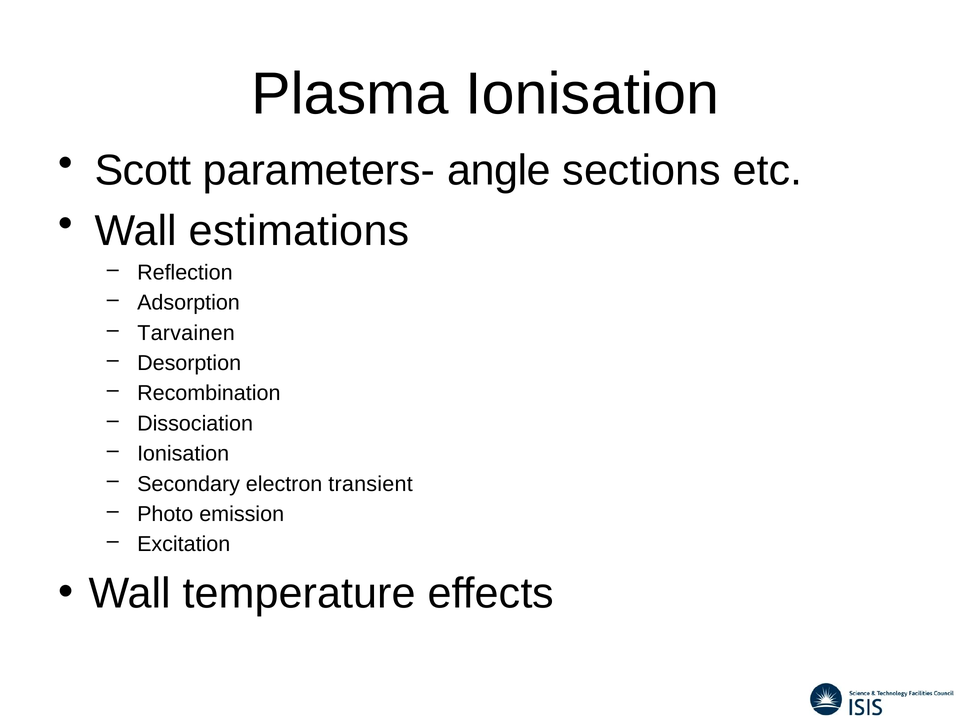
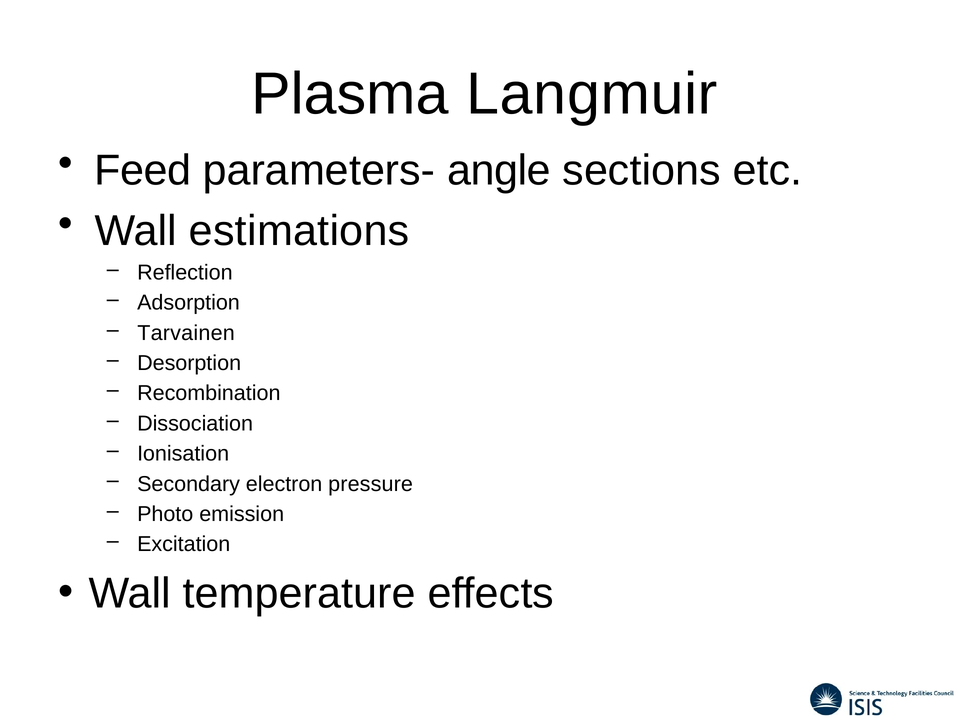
Plasma Ionisation: Ionisation -> Langmuir (592, 94)
Scott: Scott -> Feed (143, 171)
transient: transient -> pressure (371, 484)
